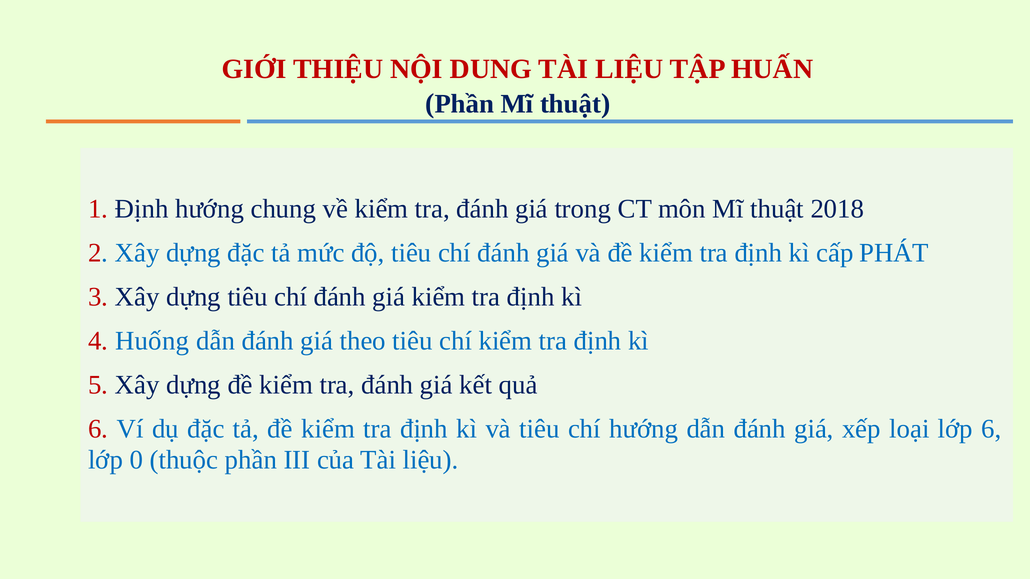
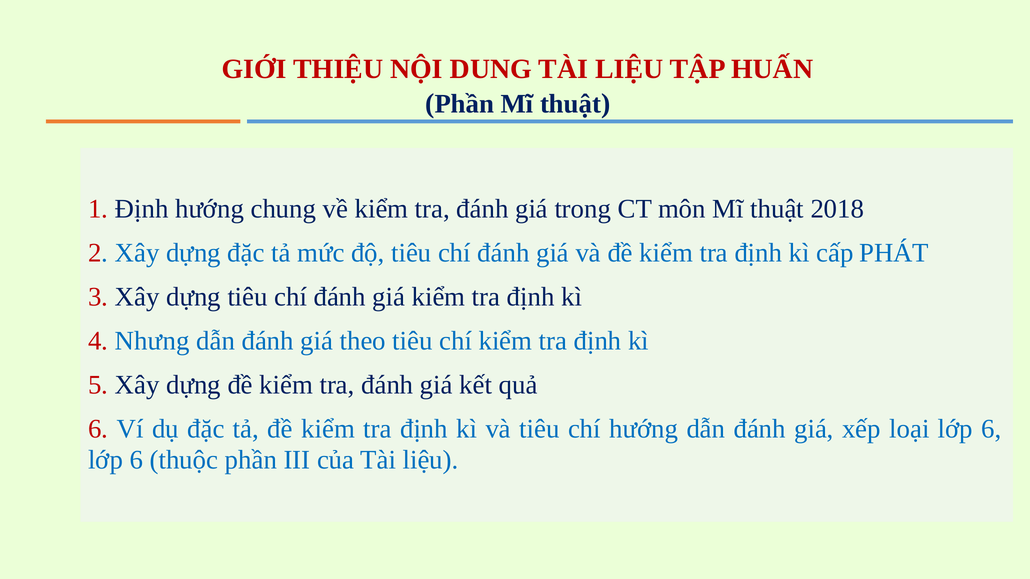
Huống: Huống -> Nhưng (152, 341)
0: 0 -> 6 (136, 460)
